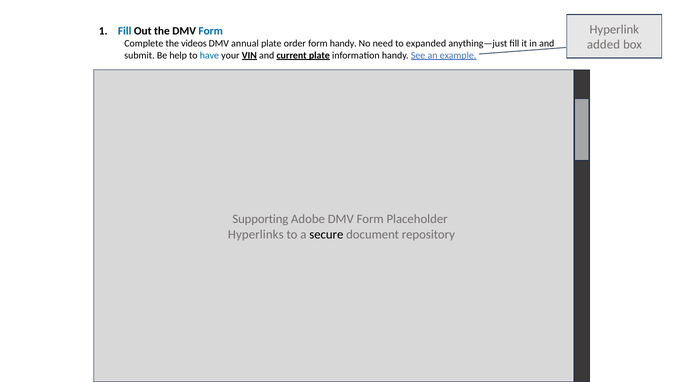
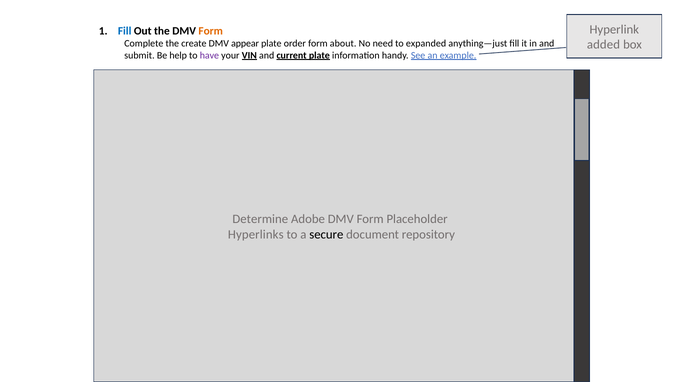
Form colour: blue -> orange (211, 31)
videos: videos -> create (194, 44)
annual: annual -> appear (245, 44)
form handy: handy -> about (343, 44)
have colour: blue -> purple (209, 55)
Supporting: Supporting -> Determine (260, 219)
